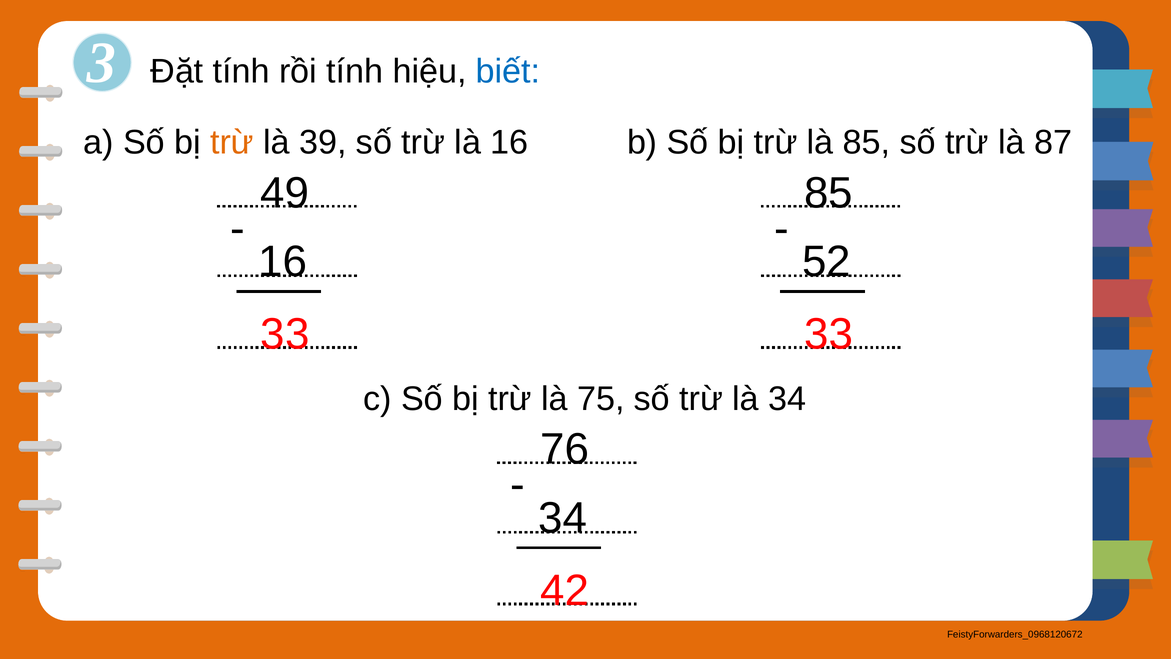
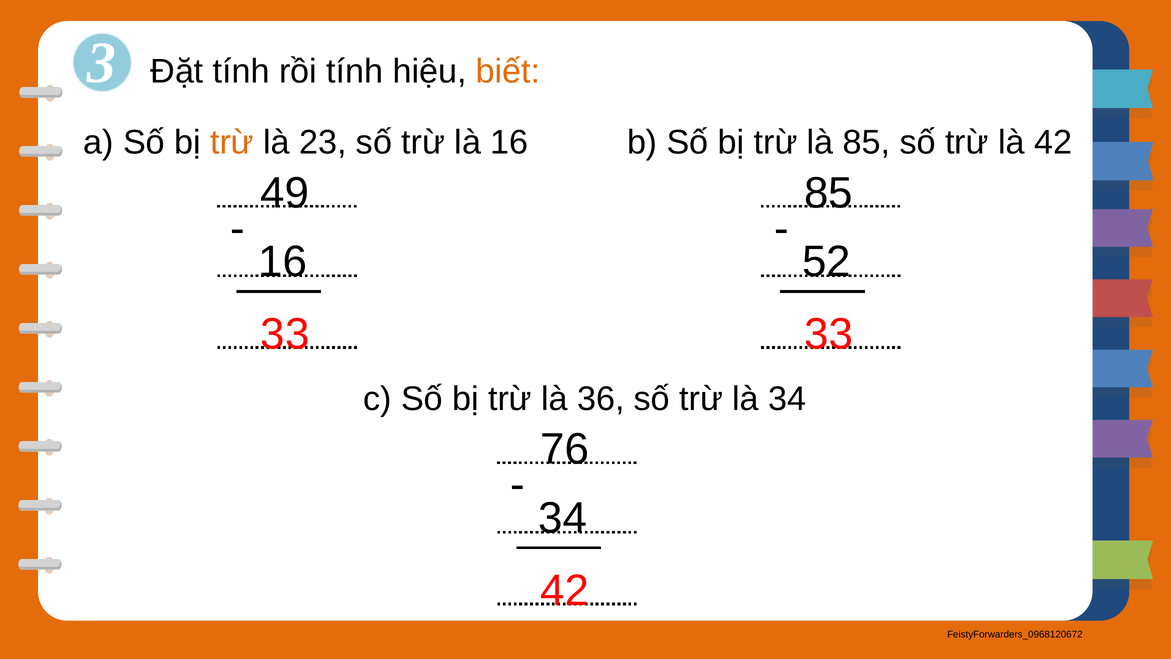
biết colour: blue -> orange (508, 72)
39: 39 -> 23 (323, 143)
87: 87 -> 42 (1053, 143)
75: 75 -> 36 (601, 399)
